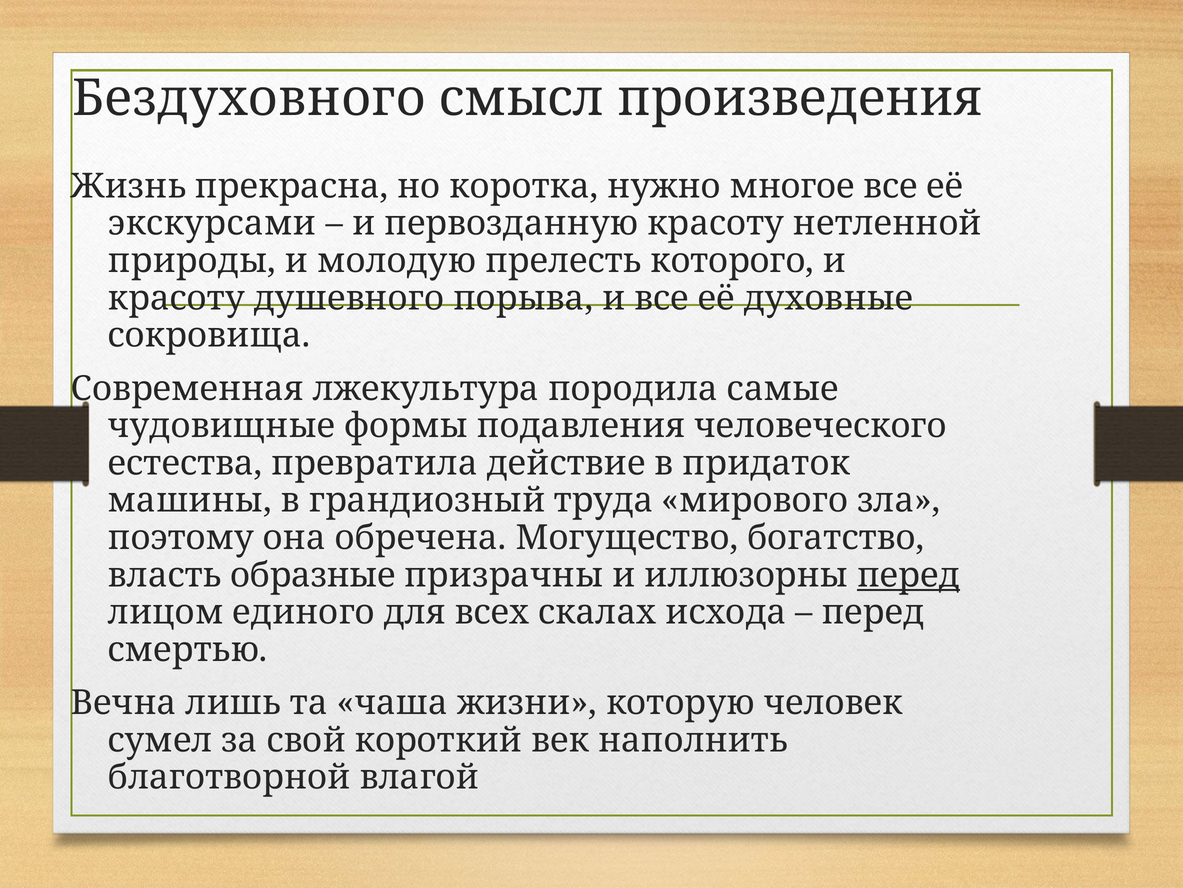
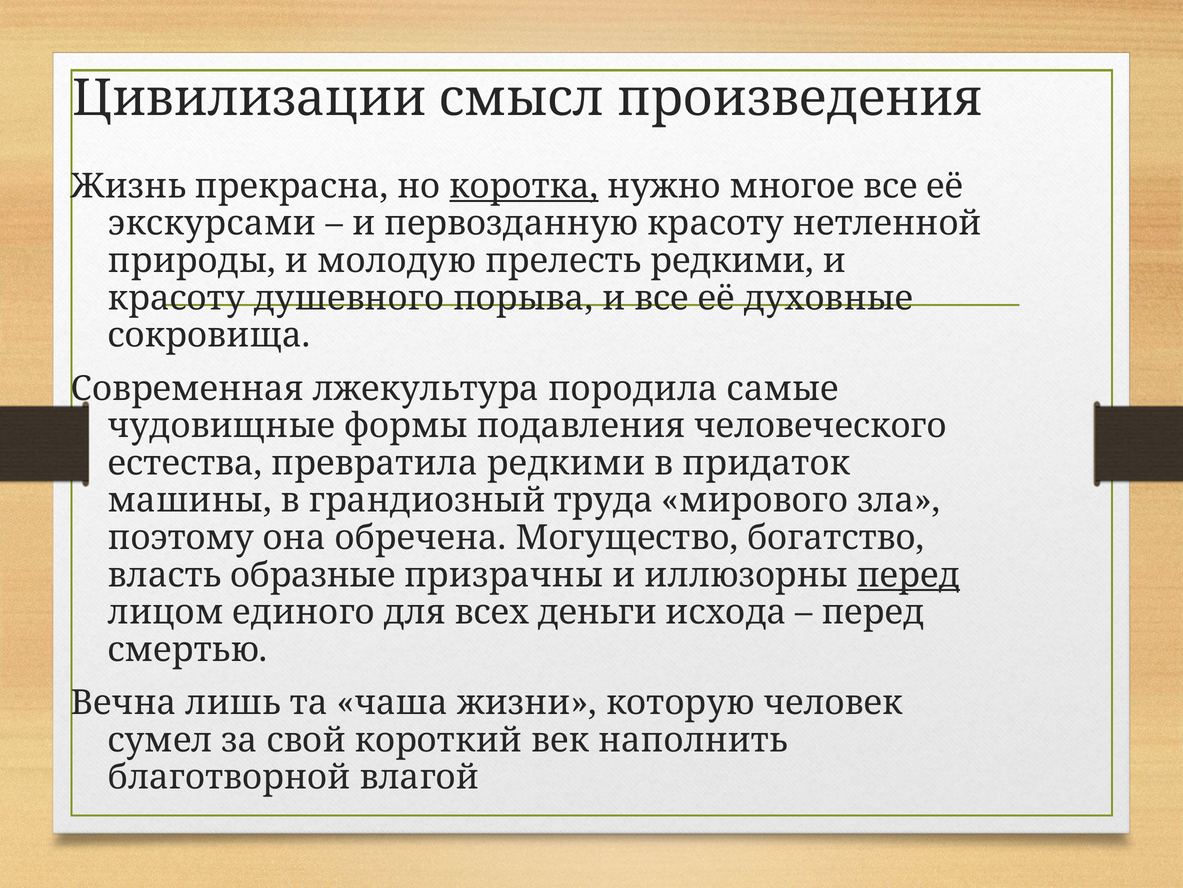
Бездуховного: Бездуховного -> Цивилизации (249, 98)
коротка underline: none -> present (524, 186)
прелесть которого: которого -> редкими (732, 261)
превратила действие: действие -> редкими (566, 463)
скалах: скалах -> деньги (597, 612)
